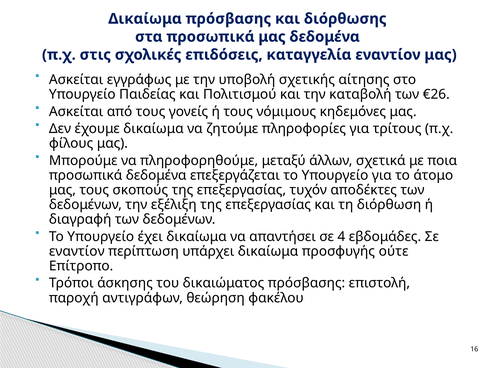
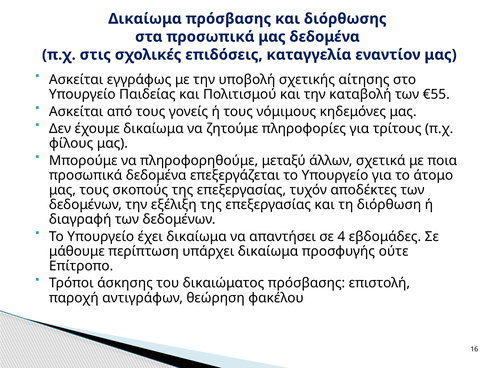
€26: €26 -> €55 (436, 94)
εναντίον: εναντίον -> μάθουμε (77, 251)
